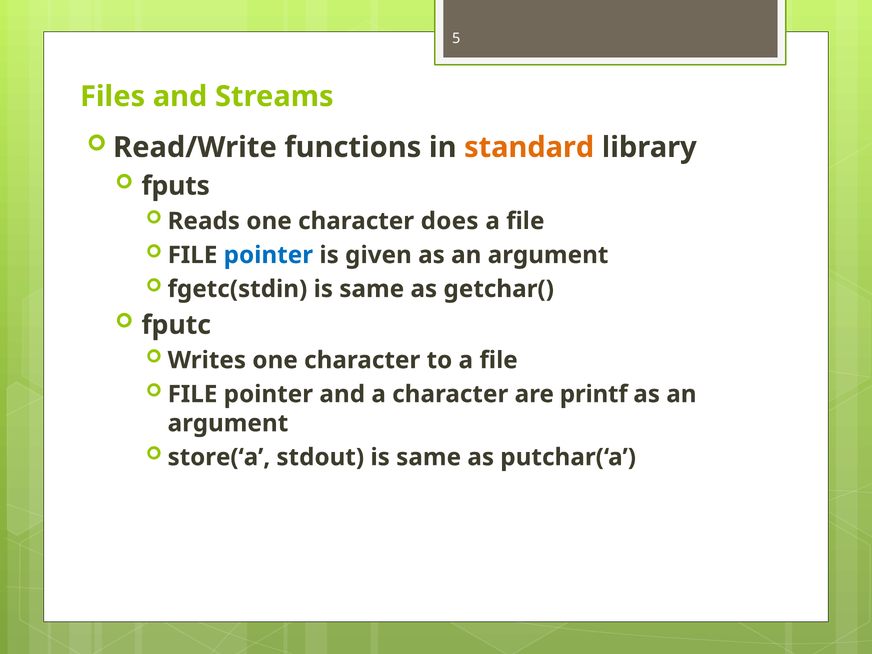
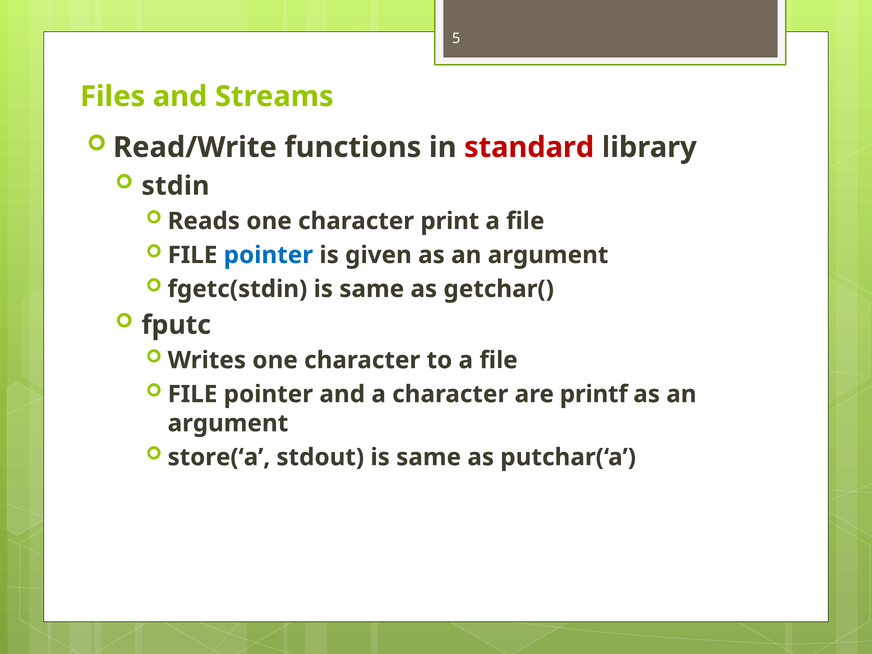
standard colour: orange -> red (529, 147)
fputs: fputs -> stdin (175, 186)
does: does -> print (450, 221)
